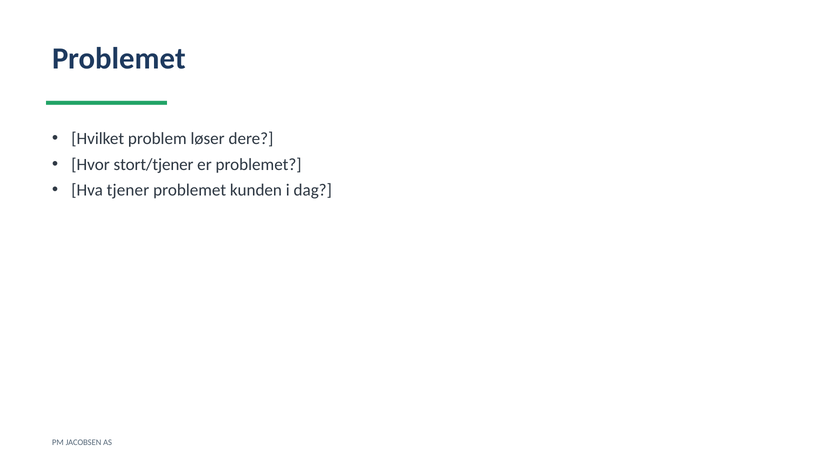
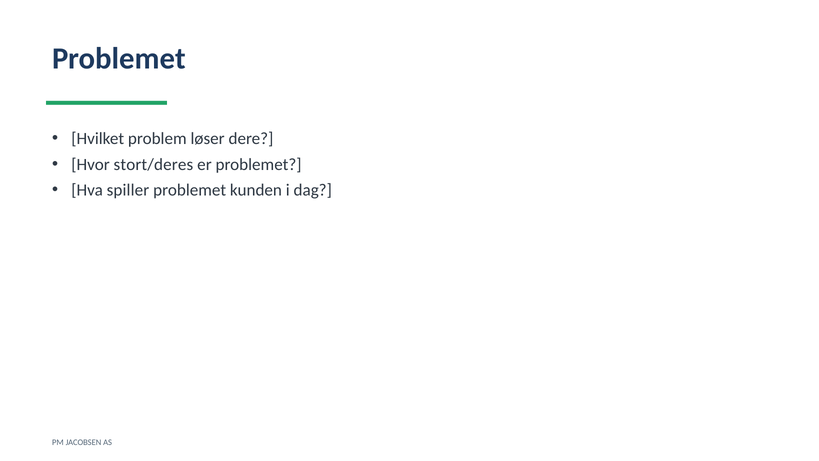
stort/tjener: stort/tjener -> stort/deres (153, 164)
tjener: tjener -> spiller (128, 190)
